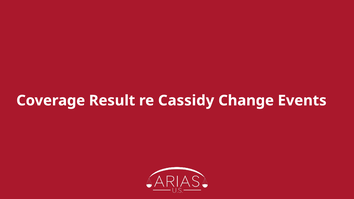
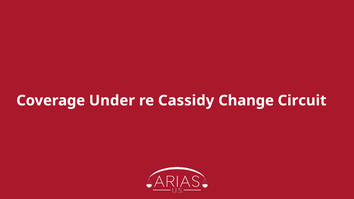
Result: Result -> Under (112, 101)
Events: Events -> Circuit (302, 101)
